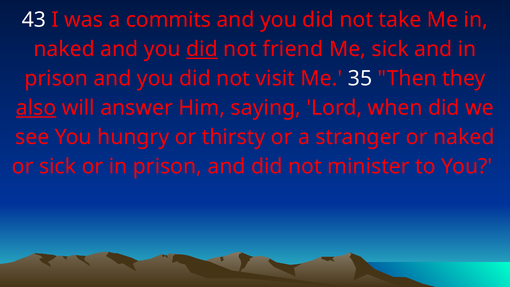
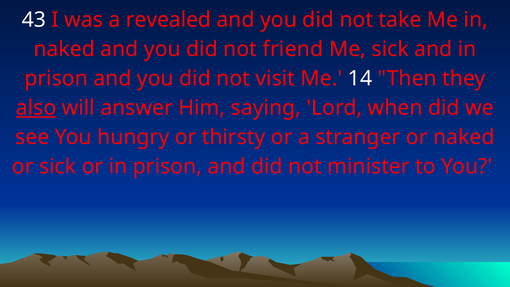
commits: commits -> revealed (168, 20)
did underline: present -> none (202, 49)
35: 35 -> 14 (360, 79)
